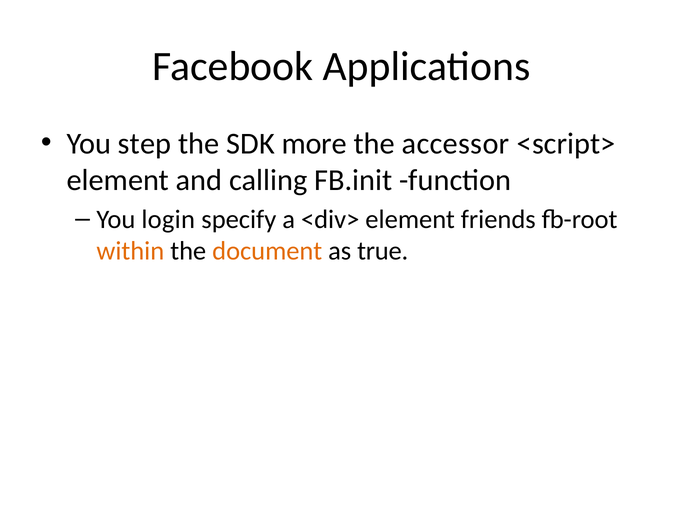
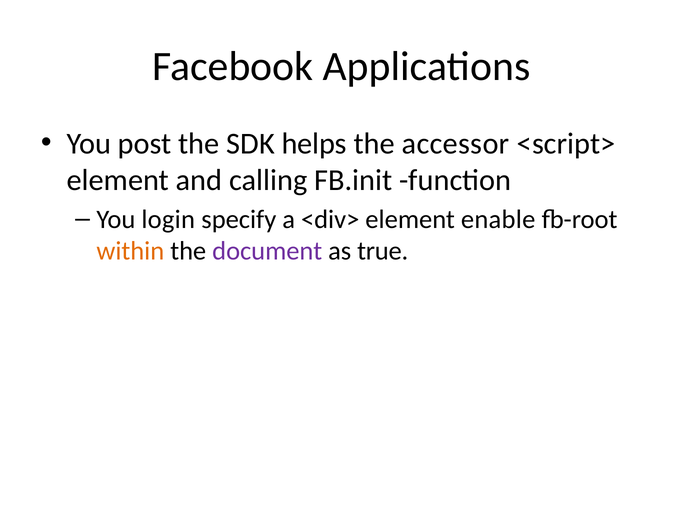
step: step -> post (145, 143)
more: more -> helps (314, 143)
friends: friends -> enable (498, 219)
document colour: orange -> purple (267, 251)
